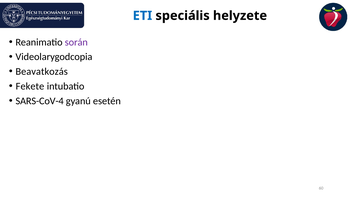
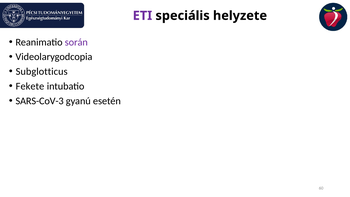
ETI colour: blue -> purple (142, 16)
Beavatkozás: Beavatkozás -> Subglotticus (42, 71)
SARS-CoV-4: SARS-CoV-4 -> SARS-CoV-3 (40, 101)
